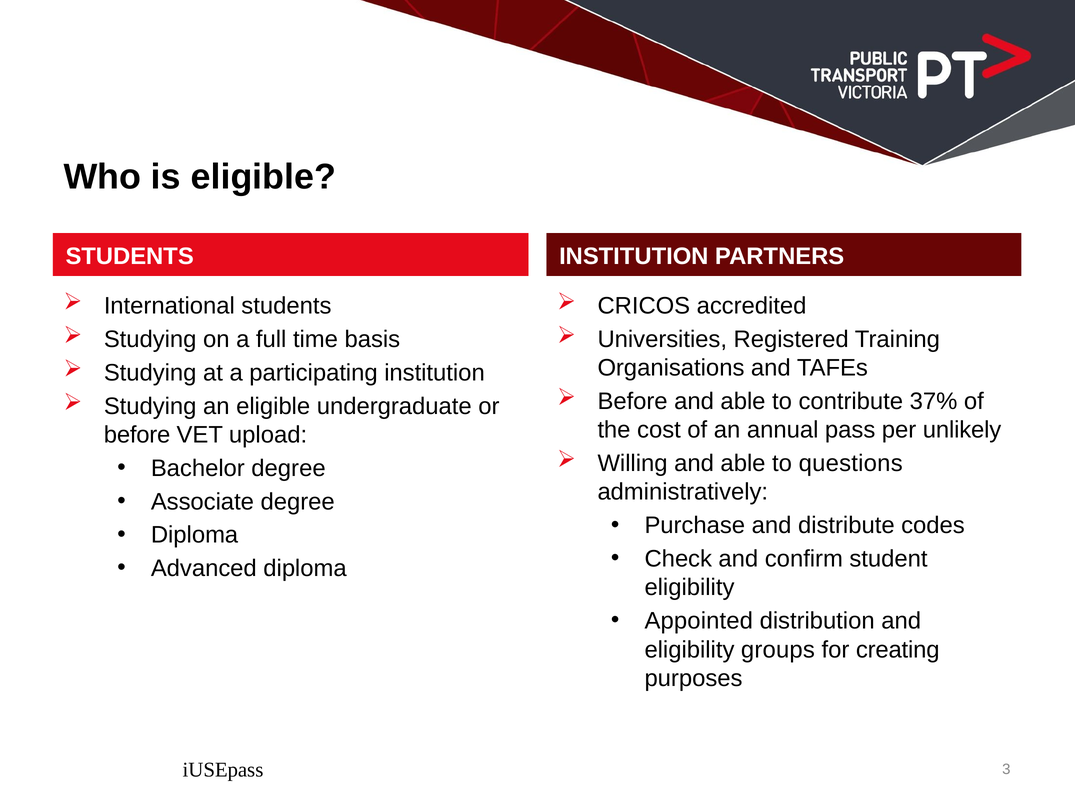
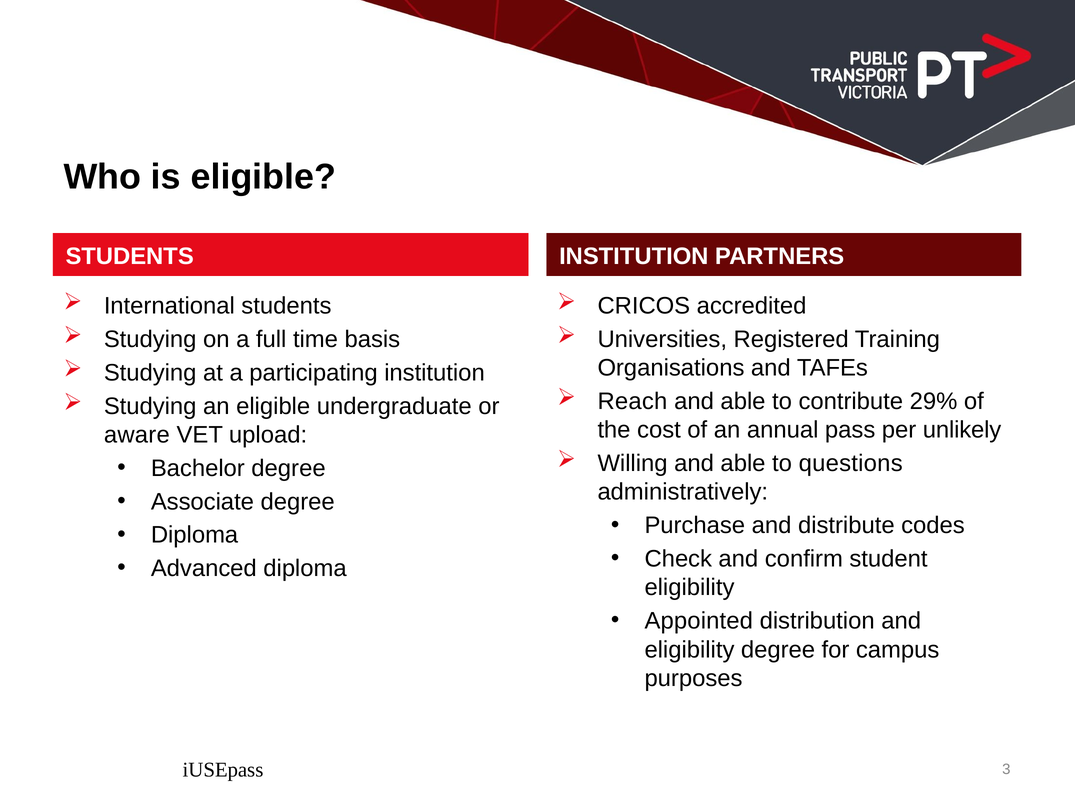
Before: Before -> Reach (632, 402)
37%: 37% -> 29% (934, 402)
before: before -> aware (137, 435)
eligibility groups: groups -> degree (778, 650)
creating: creating -> campus (898, 650)
